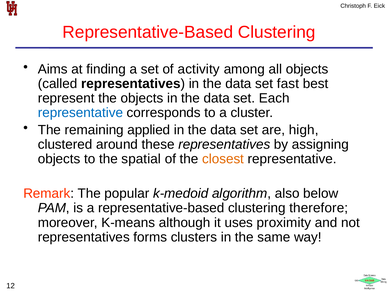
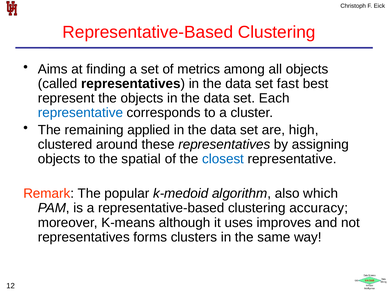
activity: activity -> metrics (199, 69)
closest colour: orange -> blue (223, 159)
below: below -> which (321, 193)
therefore: therefore -> accuracy (319, 208)
proximity: proximity -> improves (284, 223)
